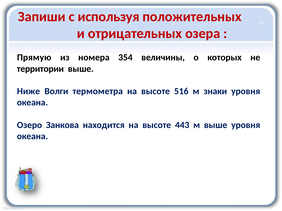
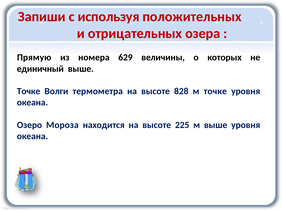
354: 354 -> 629 (125, 58)
территории: территории -> единичный (40, 69)
Ниже: Ниже -> Точке (29, 91)
516: 516 -> 828 (181, 91)
м знаки: знаки -> точке (215, 91)
Занкова: Занкова -> Мороза (62, 125)
443: 443 -> 225 (182, 125)
